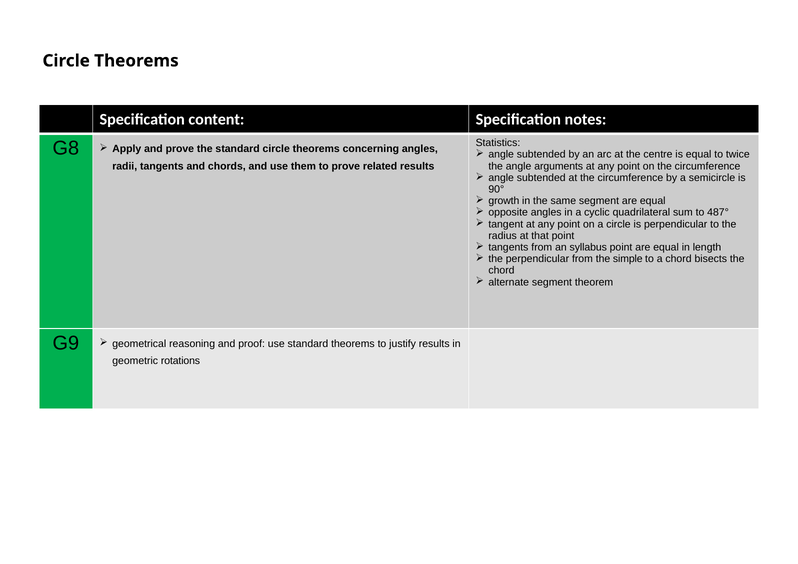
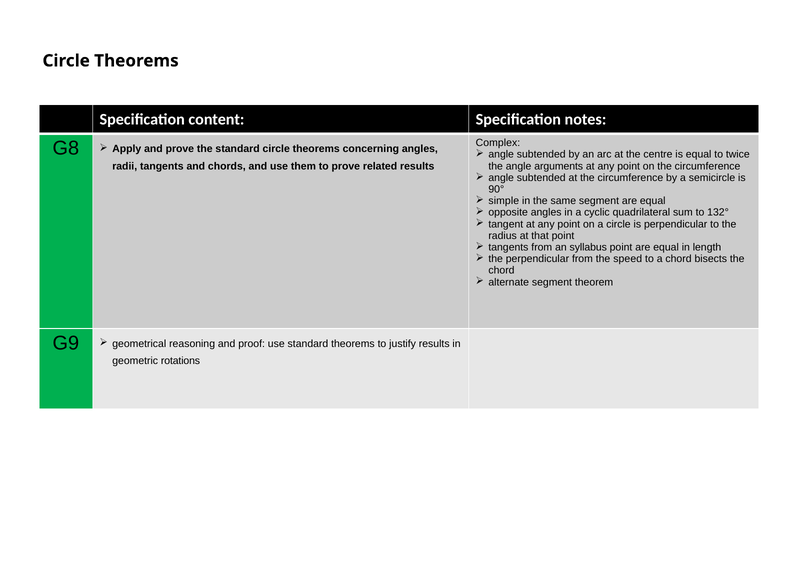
Statistics: Statistics -> Complex (498, 143)
growth: growth -> simple (504, 201)
487°: 487° -> 132° (718, 213)
simple: simple -> speed (628, 259)
